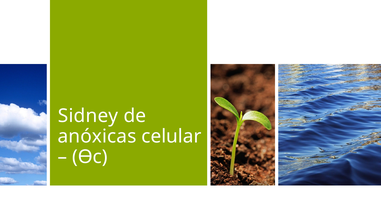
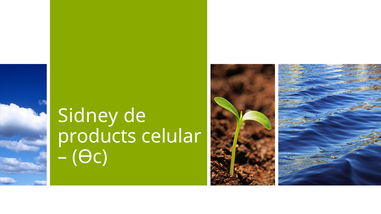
anóxicas: anóxicas -> products (97, 137)
